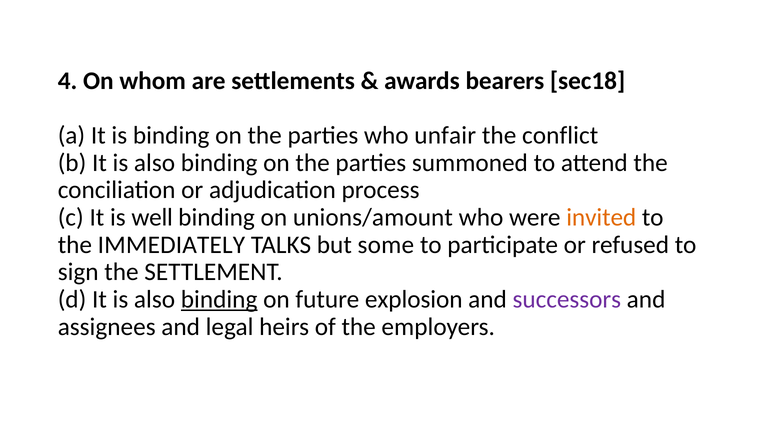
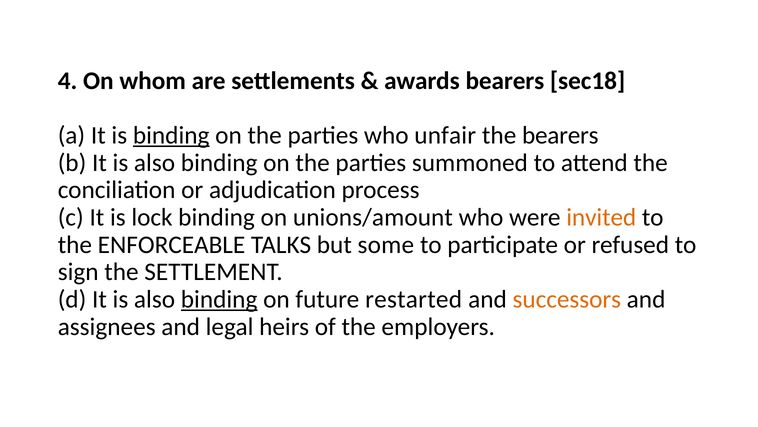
binding underline: none -> present (171, 135)
the conflict: conflict -> bearers (560, 135)
well: well -> lock (152, 217)
IMMEDIATELY: IMMEDIATELY -> ENFORCEABLE (172, 244)
explosion: explosion -> restarted (414, 299)
successors colour: purple -> orange (567, 299)
